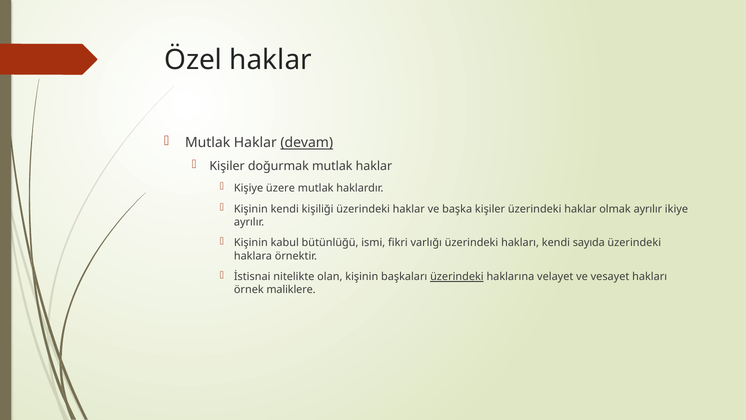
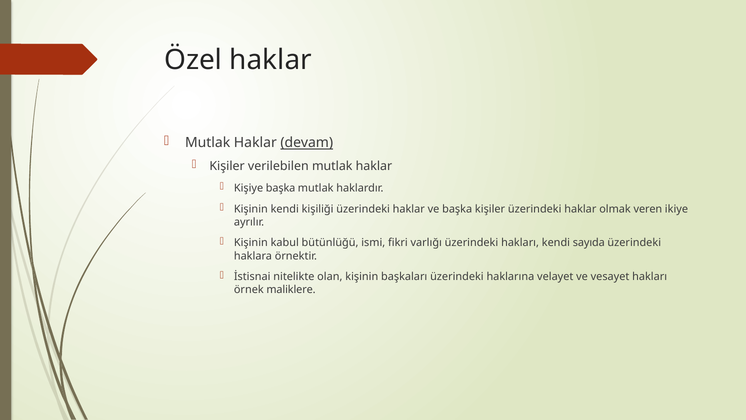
doğurmak: doğurmak -> verilebilen (278, 166)
Kişiye üzere: üzere -> başka (281, 188)
olmak ayrılır: ayrılır -> veren (648, 209)
üzerindeki underline: present -> none (457, 277)
